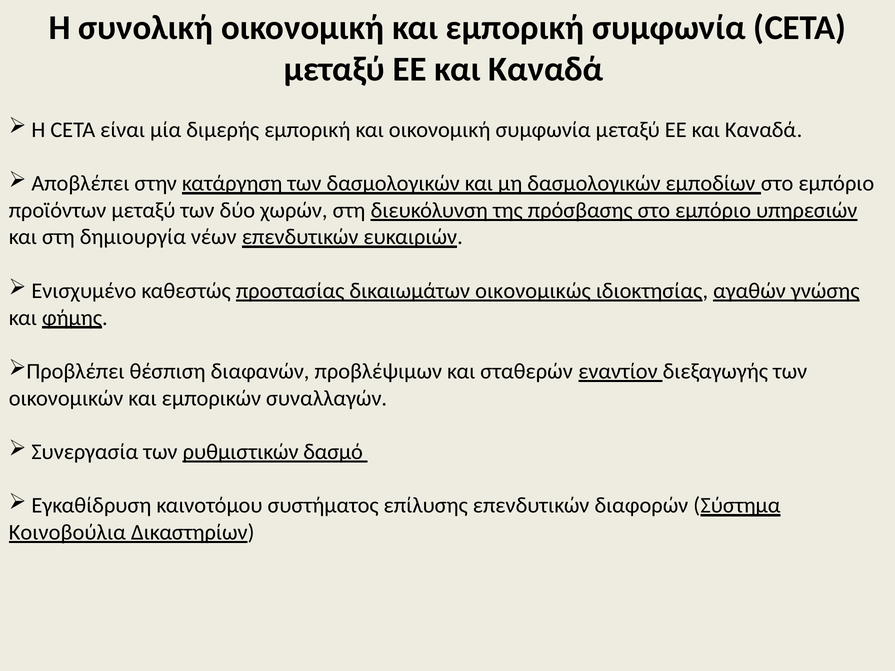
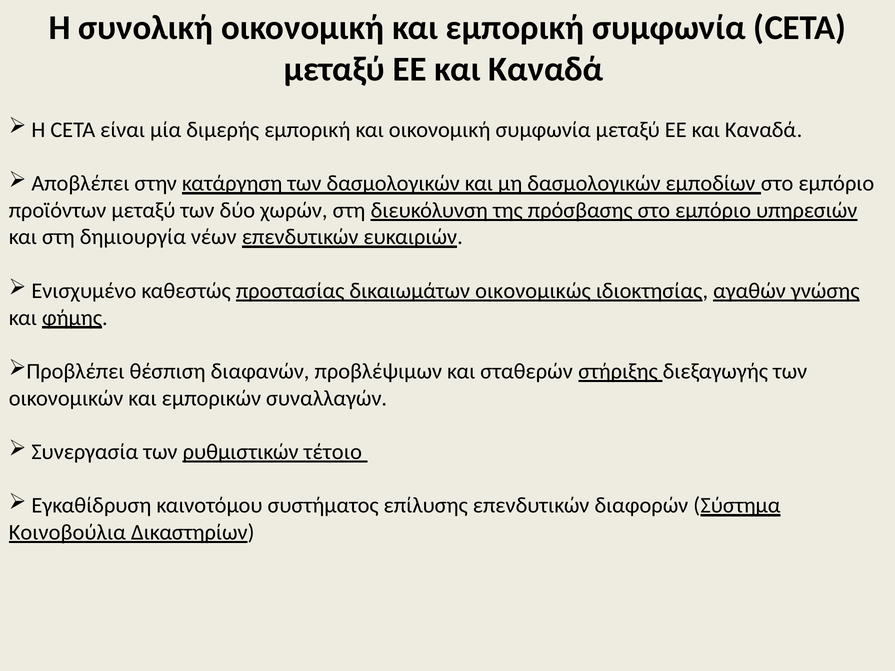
εναντίον: εναντίον -> στήριξης (618, 371)
δασμό: δασμό -> τέτοιο (333, 452)
